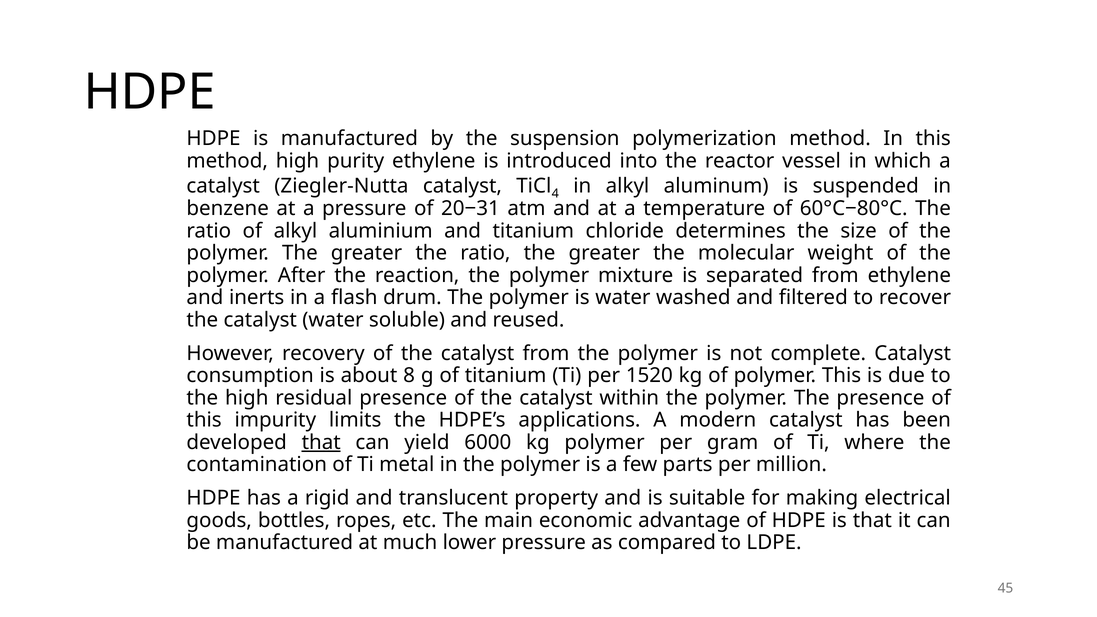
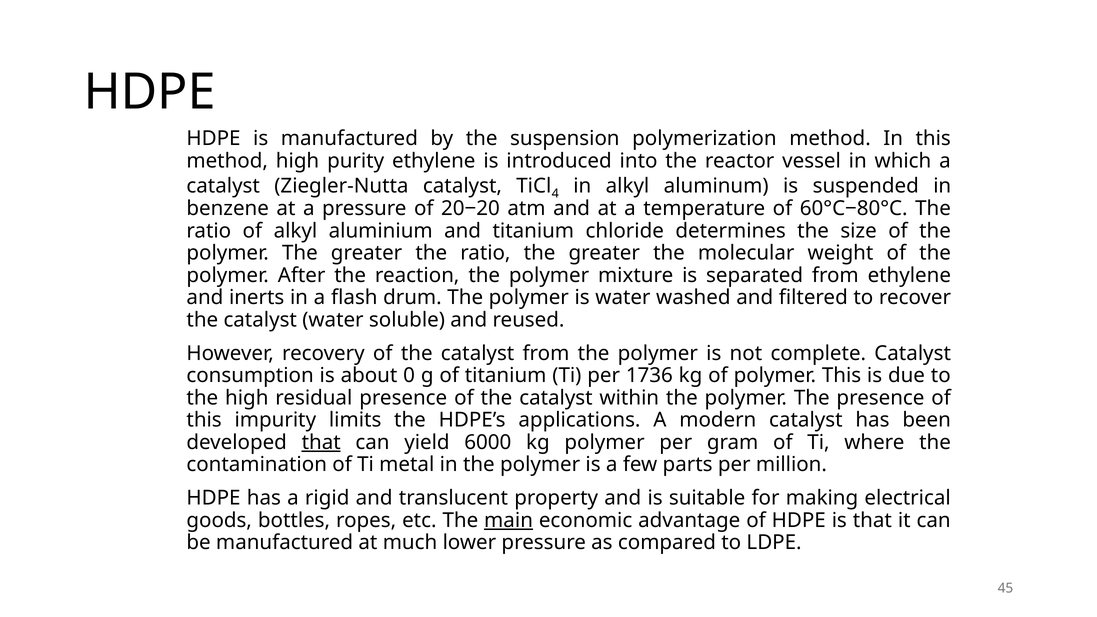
20−31: 20−31 -> 20−20 (470, 209)
8: 8 -> 0 (409, 376)
1520: 1520 -> 1736 (649, 376)
main underline: none -> present (509, 520)
